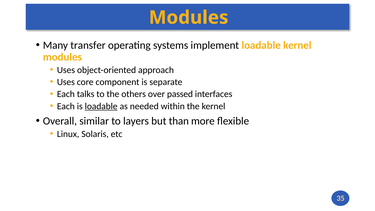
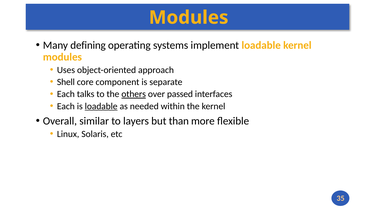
transfer: transfer -> defining (88, 45)
Uses: Uses -> Shell (66, 82)
others underline: none -> present (134, 94)
